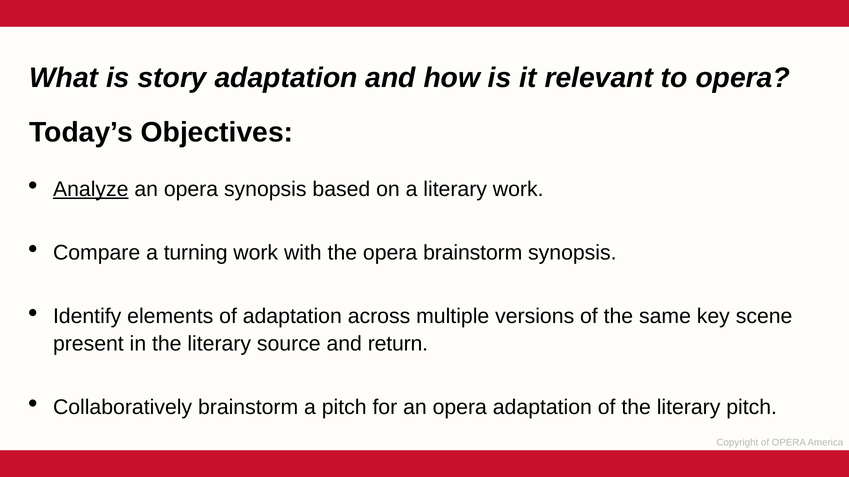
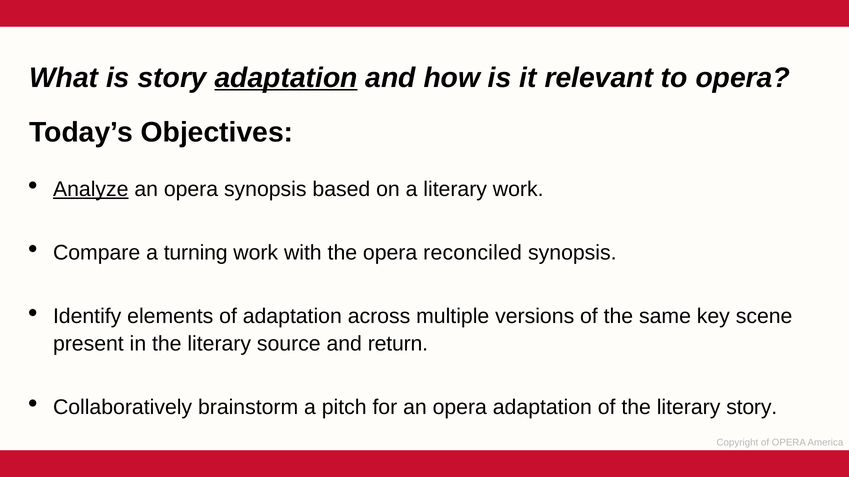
adaptation underline: none -> present (286, 78)
opera brainstorm: brainstorm -> reconciled (473, 253)
literary pitch: pitch -> story (752, 408)
